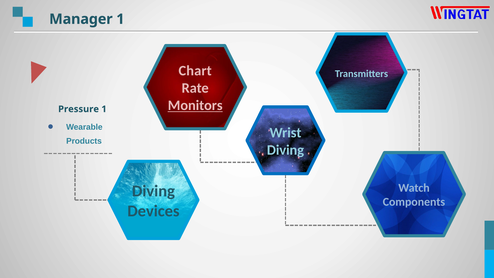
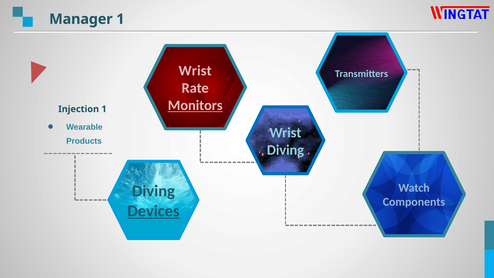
Chart: Chart -> Wrist (195, 71)
Pressure: Pressure -> Injection (79, 109)
Devices underline: none -> present (153, 211)
